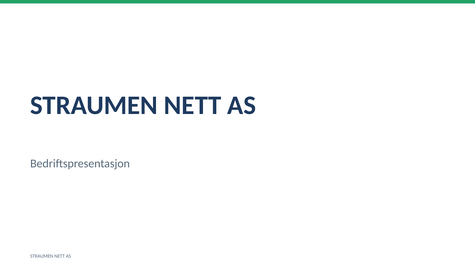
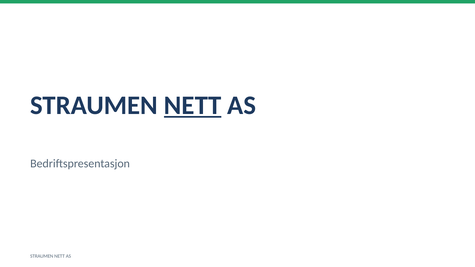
NETT underline: none -> present (193, 105)
